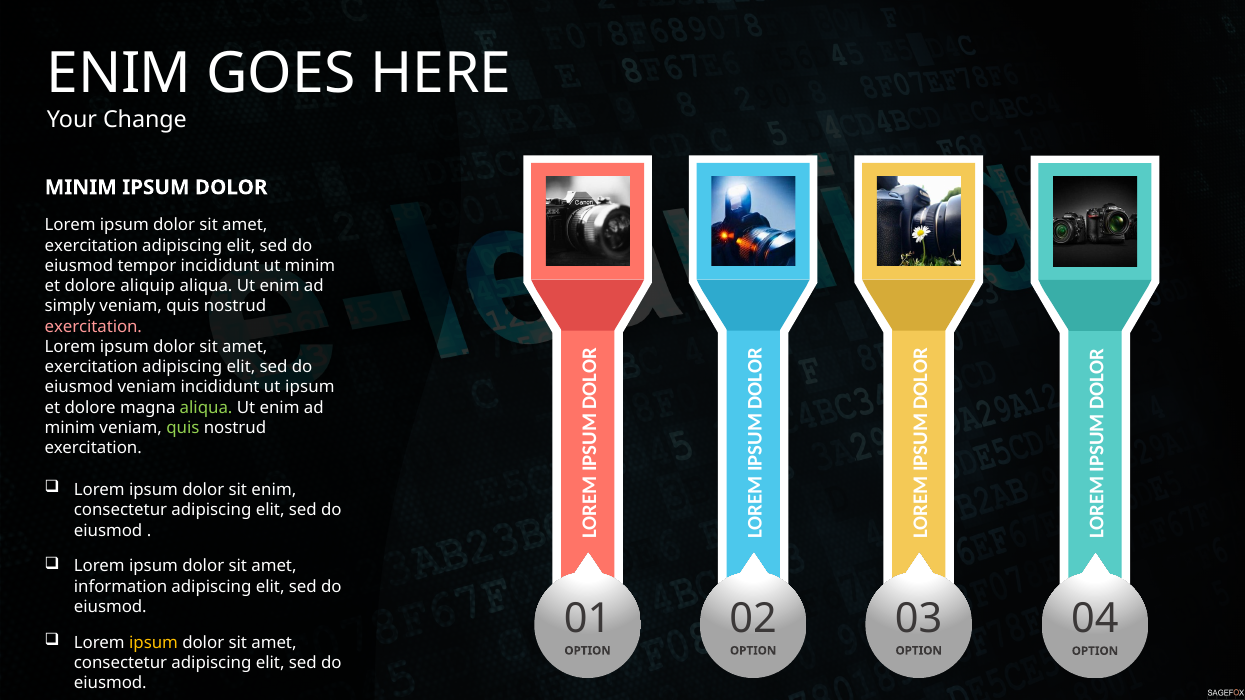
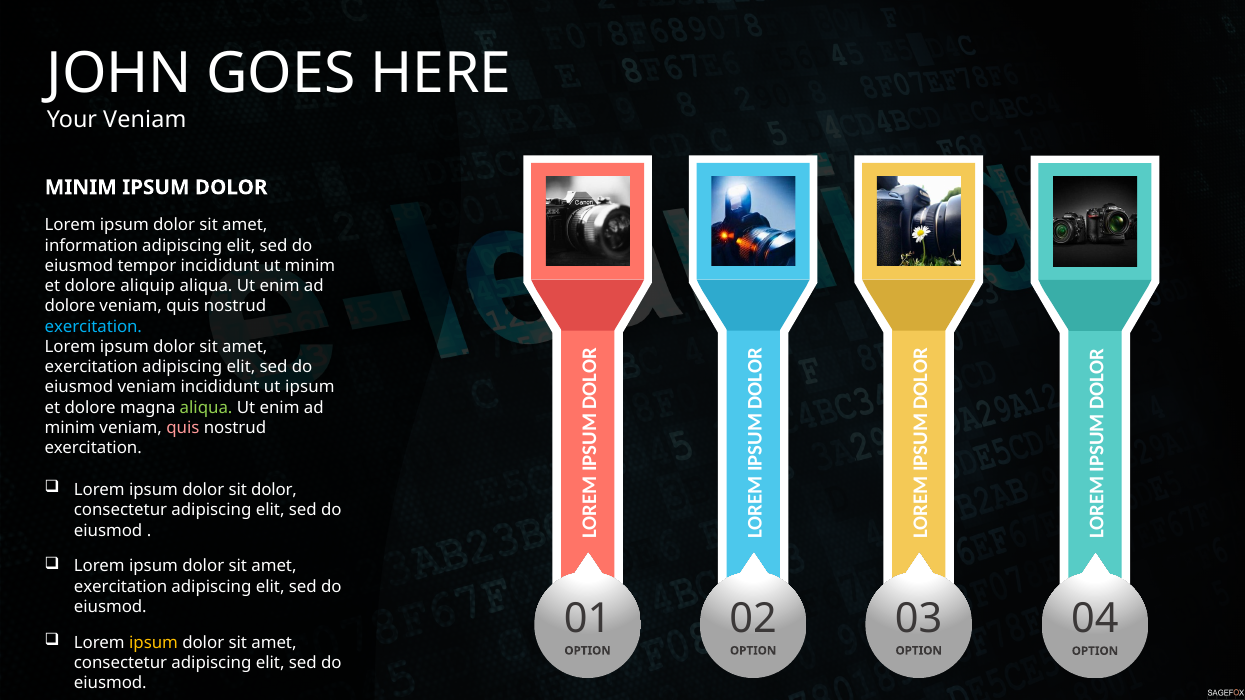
ENIM: ENIM -> JOHN (119, 74)
Your Change: Change -> Veniam (145, 120)
exercitation: exercitation -> information (91, 246)
simply: simply -> dolore (70, 306)
exercitation colour: pink -> light blue (93, 327)
quis colour: light green -> pink (183, 428)
sit enim: enim -> dolor (274, 490)
information: information -> exercitation (121, 587)
